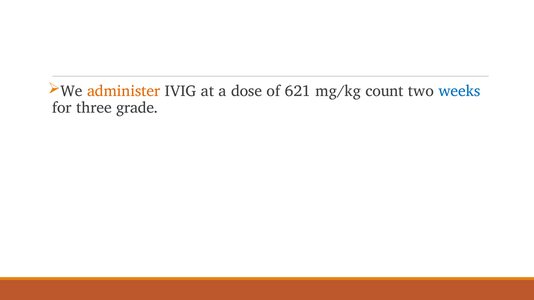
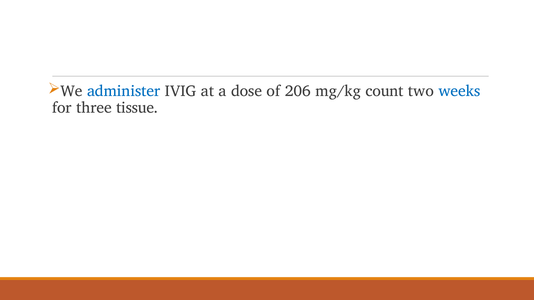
administer colour: orange -> blue (124, 91)
621: 621 -> 206 (298, 91)
grade: grade -> tissue (137, 108)
